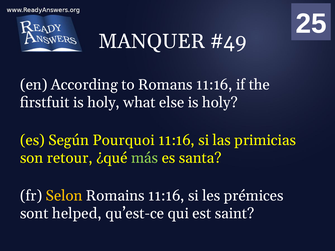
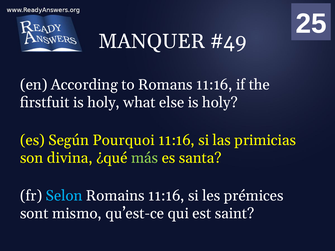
retour: retour -> divina (70, 158)
Selon colour: yellow -> light blue (64, 196)
helped: helped -> mismo (77, 214)
